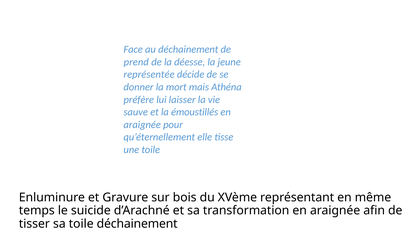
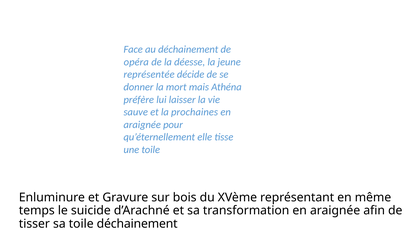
prend: prend -> opéra (136, 62)
émoustillés: émoustillés -> prochaines (195, 112)
